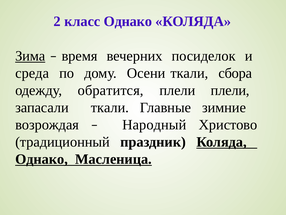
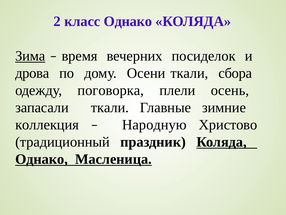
среда: среда -> дрова (32, 73)
обратится: обратится -> поговорка (111, 90)
плели плели: плели -> осень (230, 90)
возрождая: возрождая -> коллекция (47, 124)
Народный: Народный -> Народную (154, 124)
